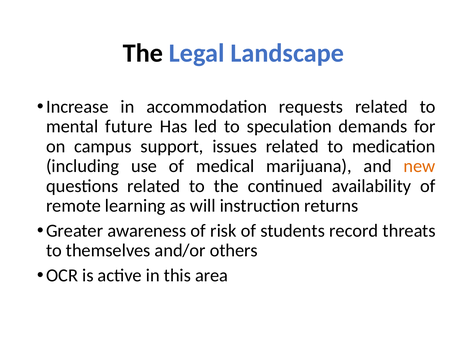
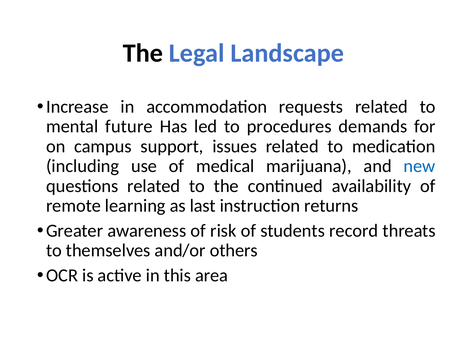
speculation: speculation -> procedures (289, 126)
new colour: orange -> blue (420, 166)
will: will -> last (203, 206)
